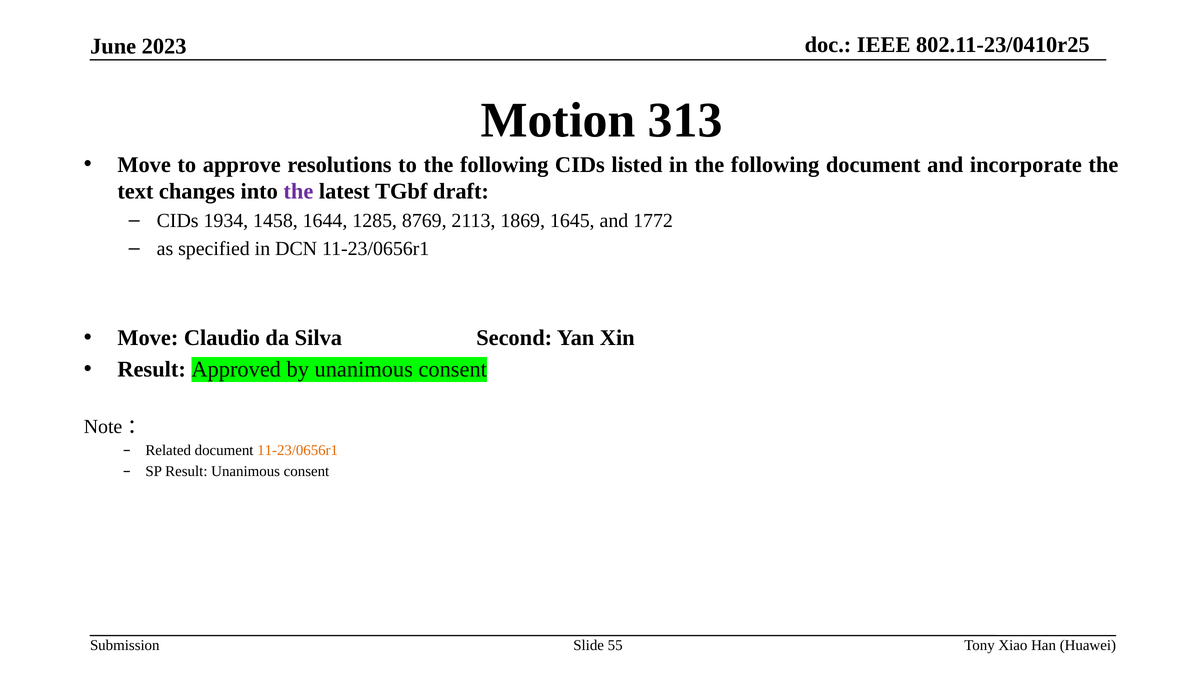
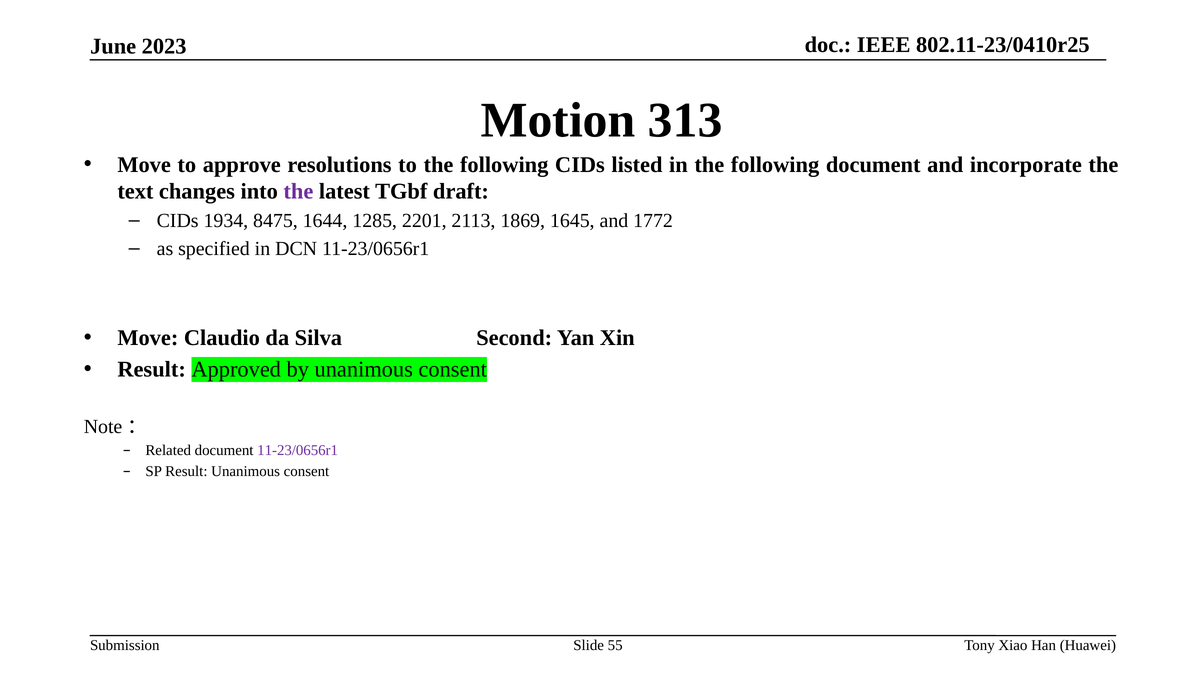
1458: 1458 -> 8475 (275, 221)
8769: 8769 -> 2201 (424, 221)
11-23/0656r1 colour: orange -> purple (298, 450)
